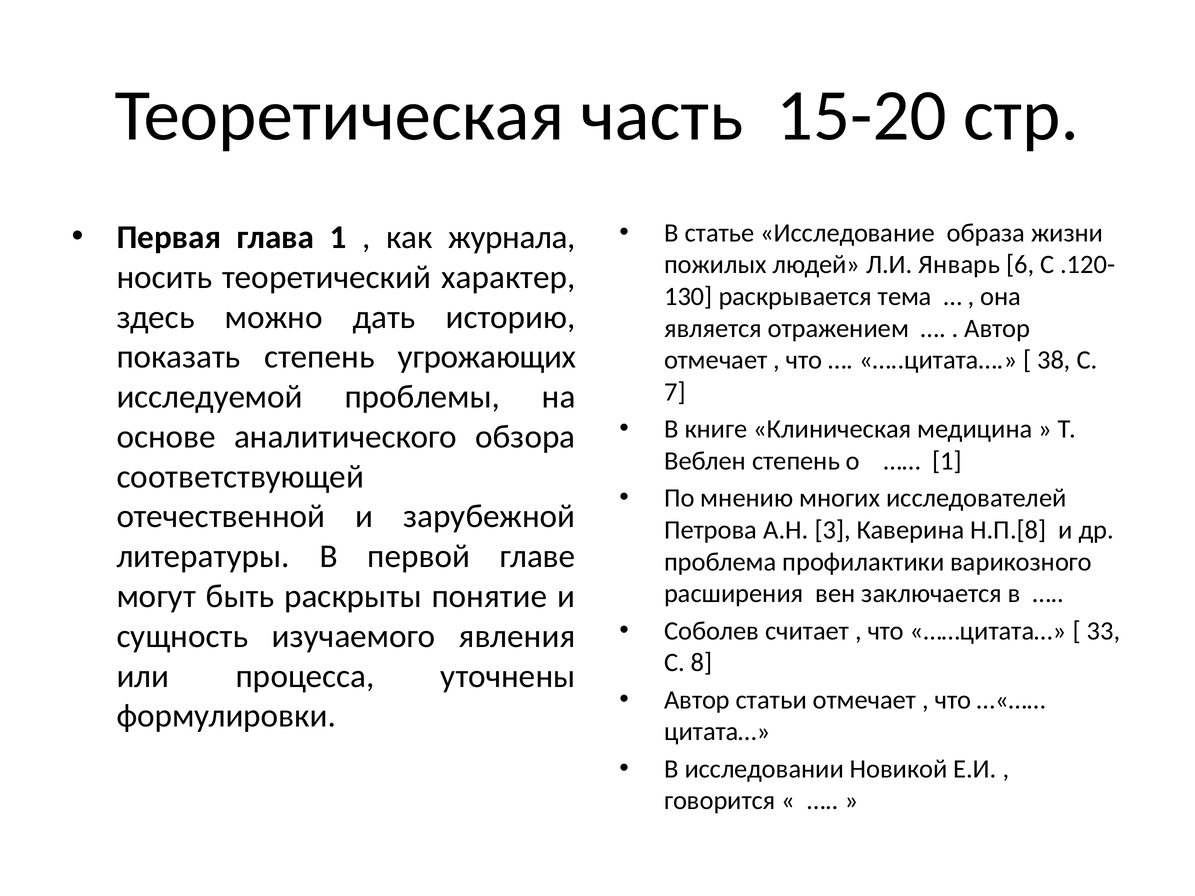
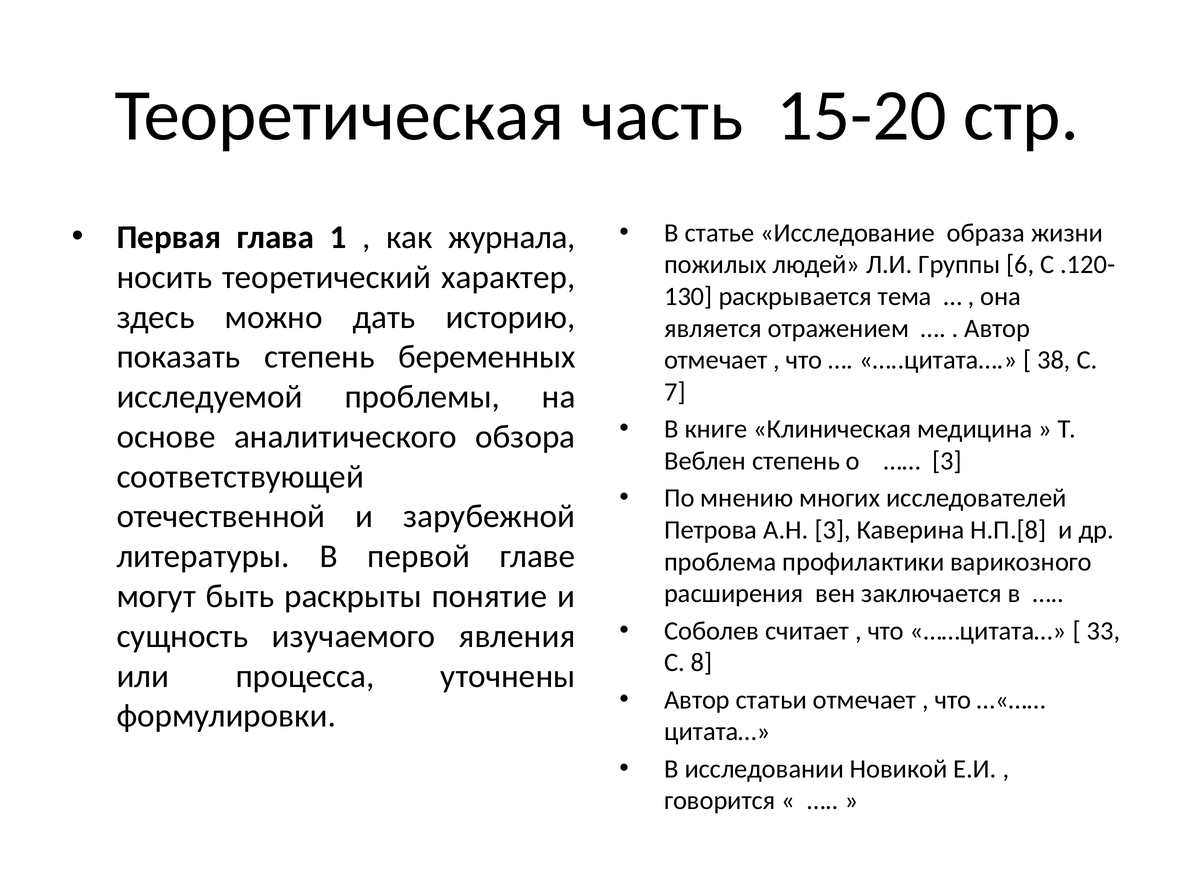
Январь: Январь -> Группы (959, 265)
угрожающих: угрожающих -> беременных (487, 357)
1: 1 -> 3 (947, 461)
